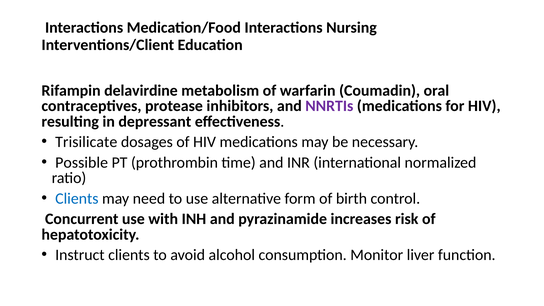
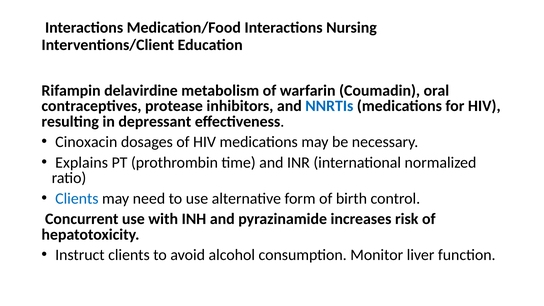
NNRTIs colour: purple -> blue (329, 106)
Trisilicate: Trisilicate -> Cinoxacin (86, 142)
Possible: Possible -> Explains (82, 163)
